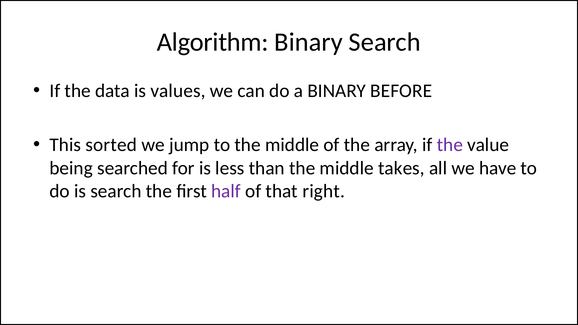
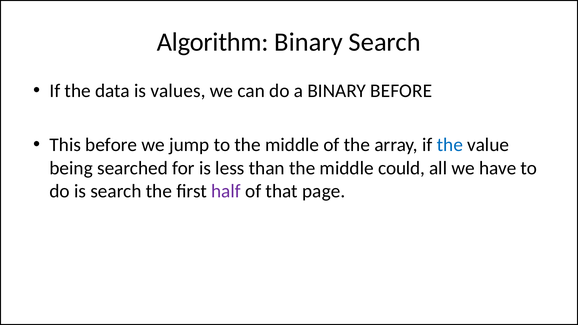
This sorted: sorted -> before (111, 145)
the colour: purple -> blue (450, 145)
takes: takes -> could (402, 168)
right: right -> page (324, 191)
